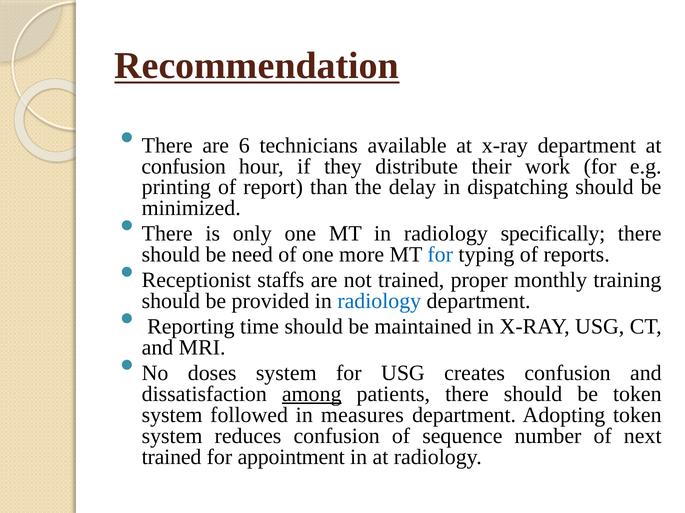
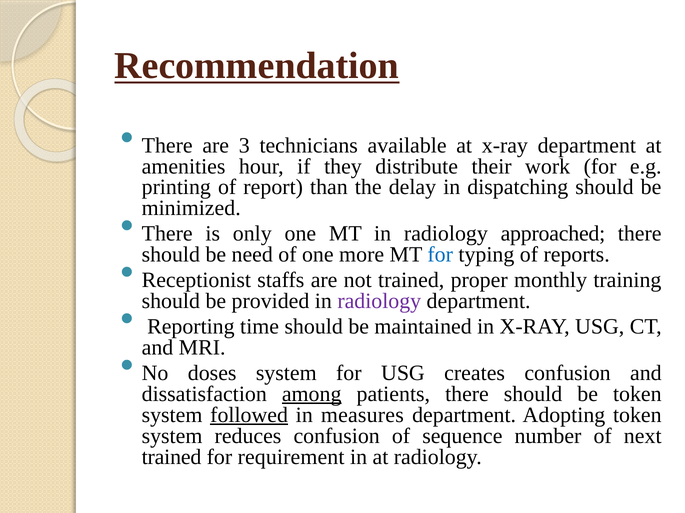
6: 6 -> 3 (244, 146)
confusion: confusion -> amenities (184, 167)
specifically: specifically -> approached (553, 234)
radiology colour: blue -> purple (379, 302)
followed underline: none -> present (249, 416)
appointment: appointment -> requirement (291, 458)
